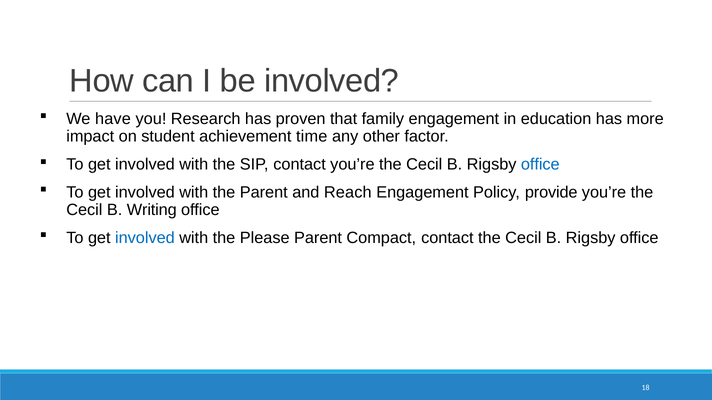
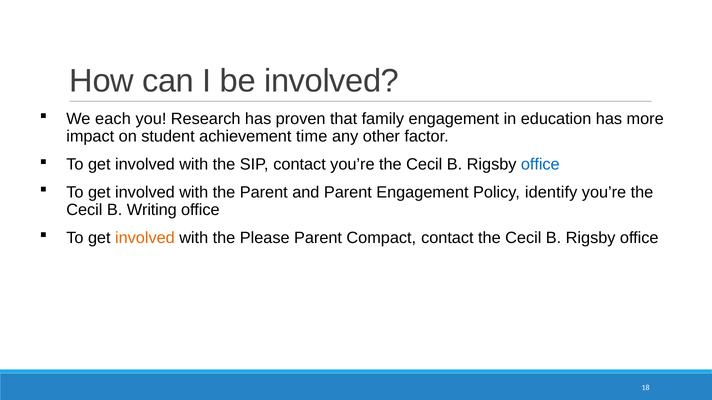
have: have -> each (113, 119)
and Reach: Reach -> Parent (348, 193)
provide: provide -> identify (551, 193)
involved colour: blue -> orange (145, 238)
